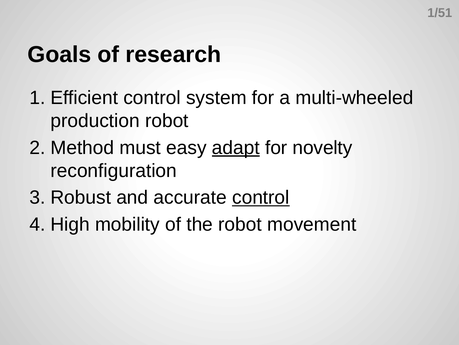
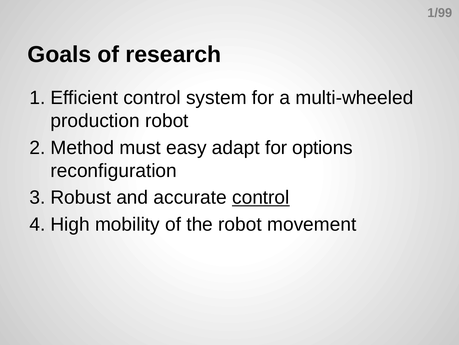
1/51: 1/51 -> 1/99 (440, 13)
adapt underline: present -> none (236, 147)
novelty: novelty -> options (322, 147)
